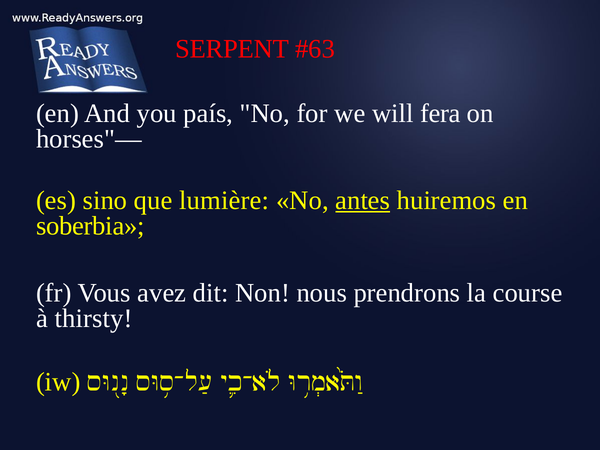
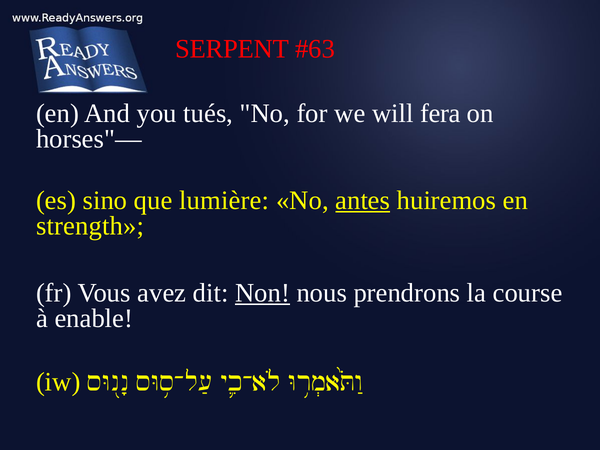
país: país -> tués (208, 113)
soberbia: soberbia -> strength (90, 226)
Non underline: none -> present (263, 293)
thirsty: thirsty -> enable (94, 318)
